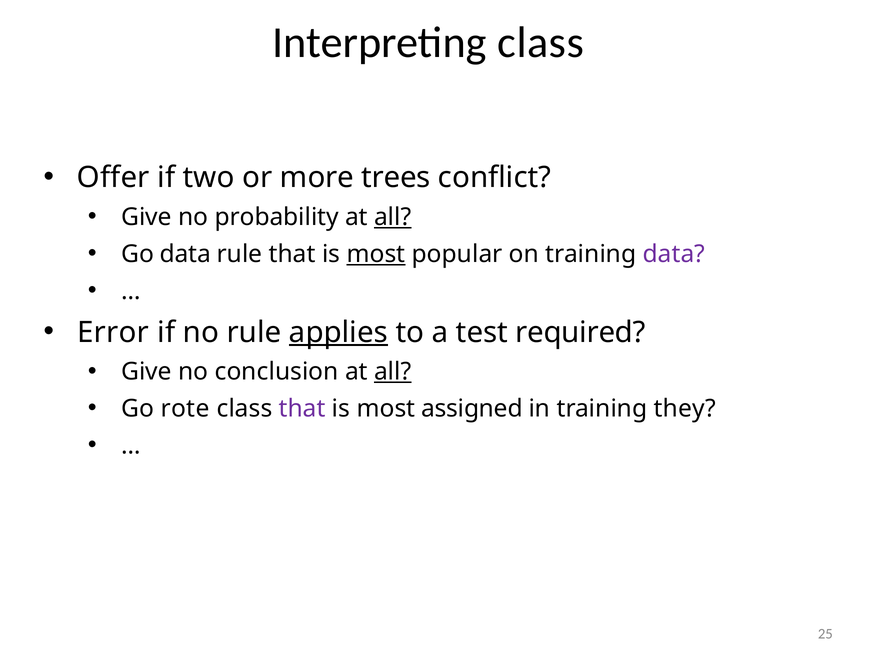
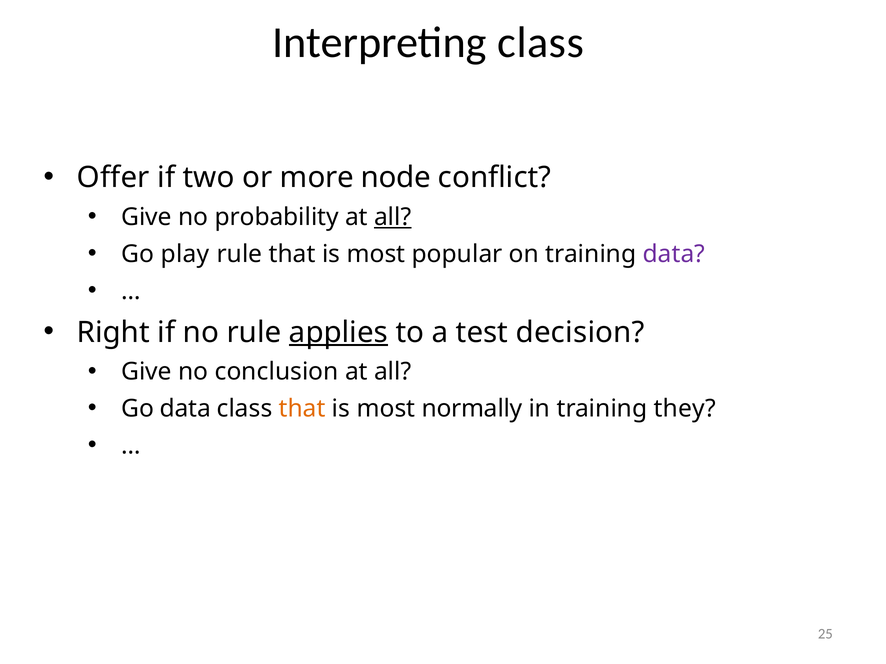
trees: trees -> node (396, 178)
Go data: data -> play (185, 254)
most underline: present -> none (376, 254)
Error: Error -> Right (113, 333)
required: required -> decision (580, 333)
all underline: present -> none (393, 372)
Go rote: rote -> data (185, 409)
that colour: purple -> orange (302, 409)
assigned: assigned -> normally (472, 409)
